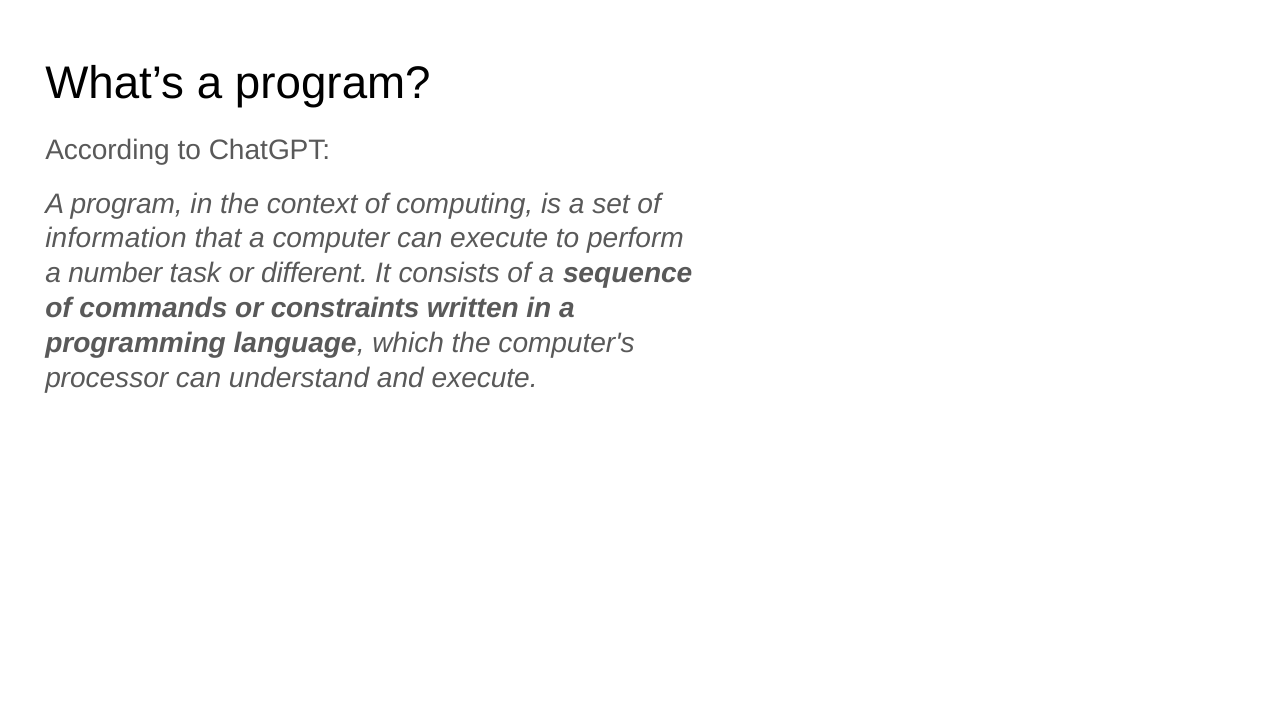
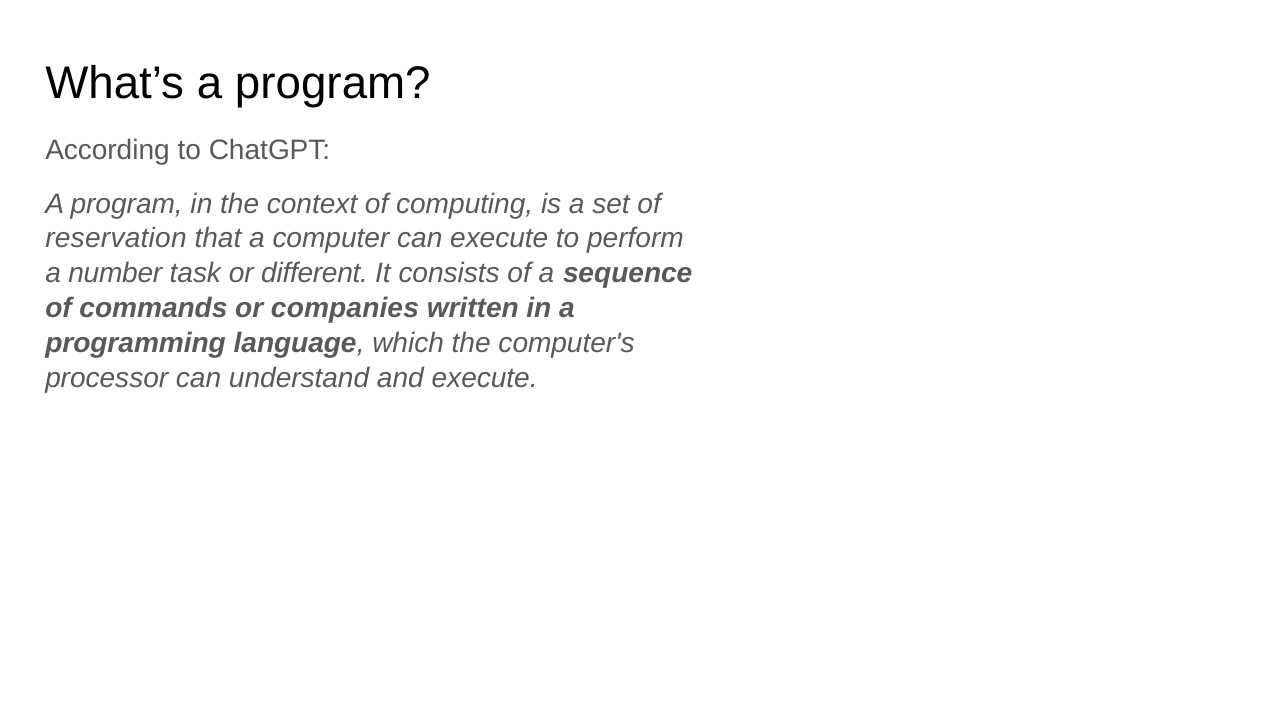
information: information -> reservation (116, 239)
constraints: constraints -> companies (345, 309)
